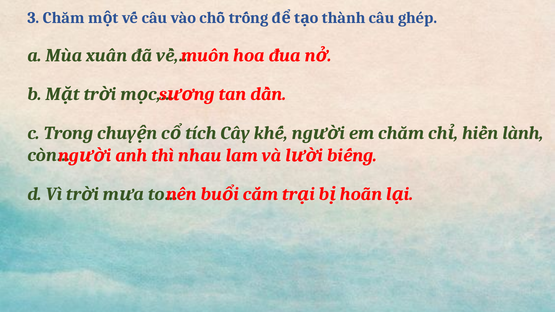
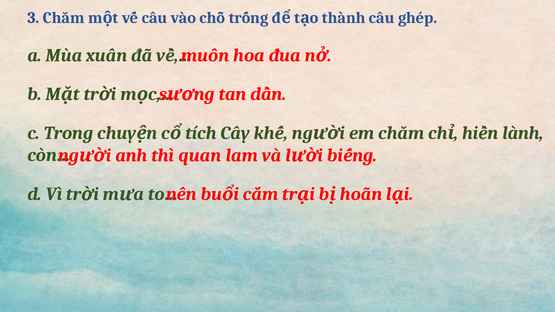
nhau: nhau -> quan (200, 155)
